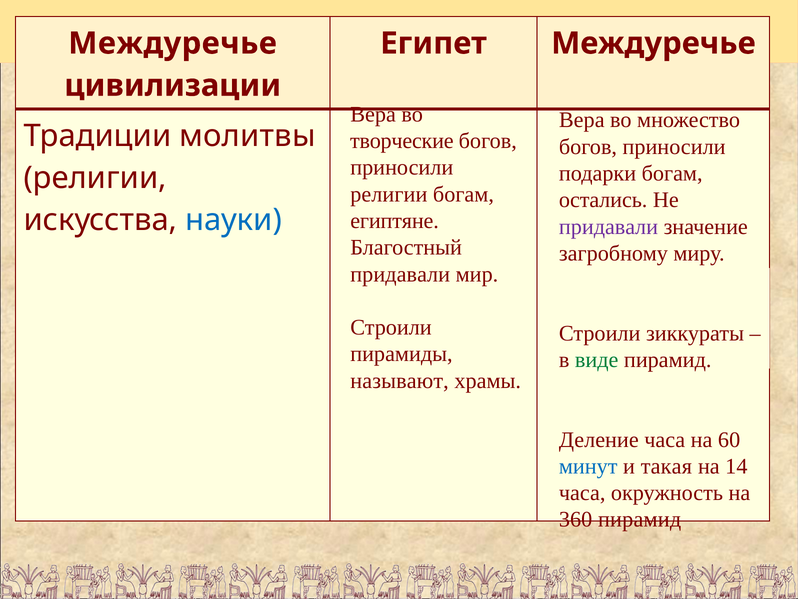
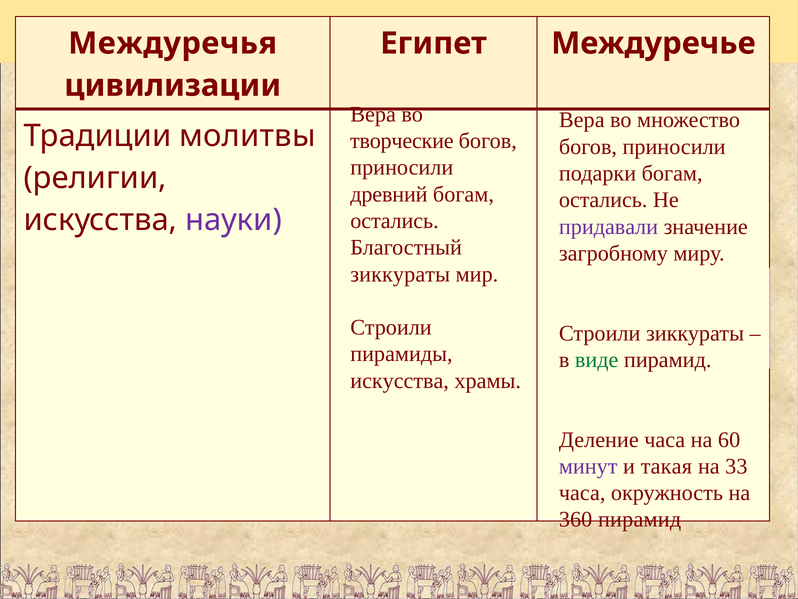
Междуречье: Междуречье -> Междуречья (173, 43)
религии: религии -> древний (389, 194)
египтяне: египтяне -> остались (395, 221)
науки colour: blue -> purple (233, 220)
придавали: придавали -> зиккураты (400, 274)
называют: называют -> искусства (400, 380)
минут colour: blue -> purple (588, 466)
14: 14 -> 33 (736, 466)
